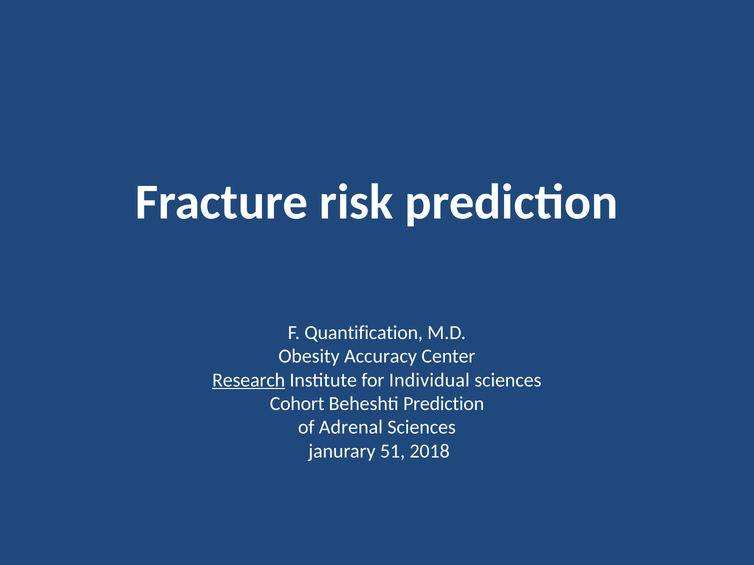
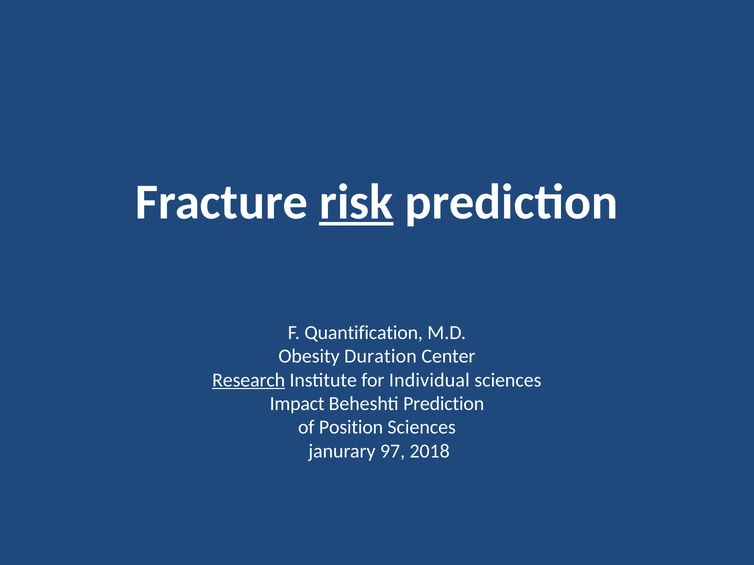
risk underline: none -> present (356, 202)
Accuracy: Accuracy -> Duration (380, 357)
Cohort: Cohort -> Impact (297, 404)
Adrenal: Adrenal -> Position (351, 428)
51: 51 -> 97 (393, 451)
